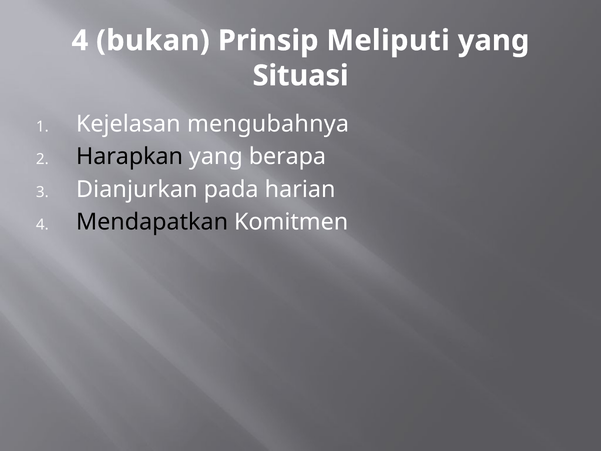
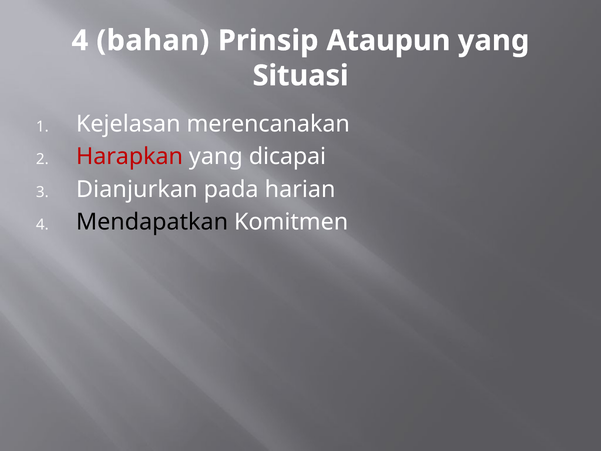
bukan: bukan -> bahan (153, 41)
Meliputi: Meliputi -> Ataupun (388, 41)
mengubahnya: mengubahnya -> merencanakan (268, 124)
Harapkan colour: black -> red (130, 157)
berapa: berapa -> dicapai (287, 157)
